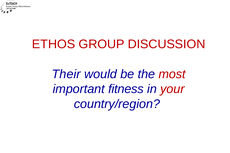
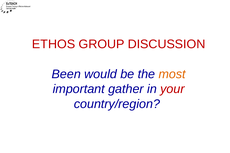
Their: Their -> Been (66, 74)
most colour: red -> orange (172, 74)
fitness: fitness -> gather (126, 89)
